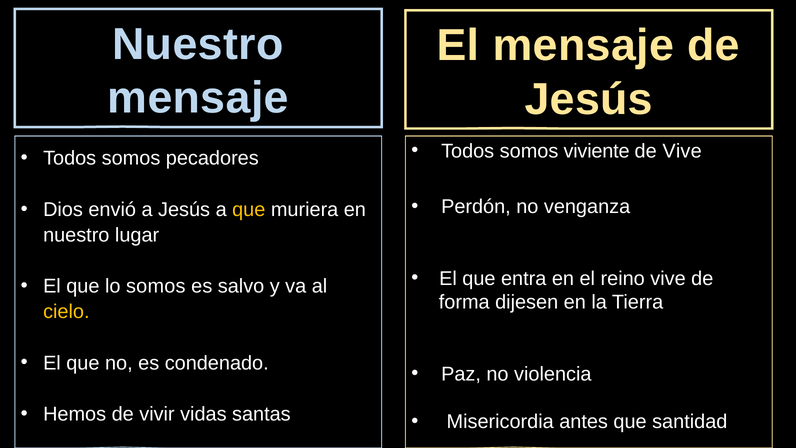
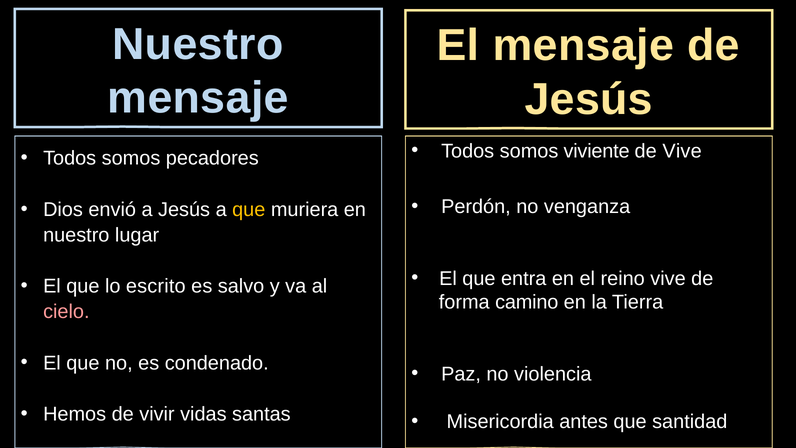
lo somos: somos -> escrito (156, 286)
dijesen: dijesen -> camino (527, 302)
cielo colour: yellow -> pink (66, 312)
